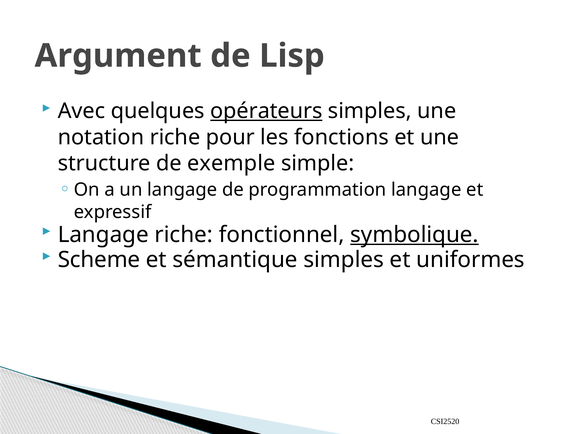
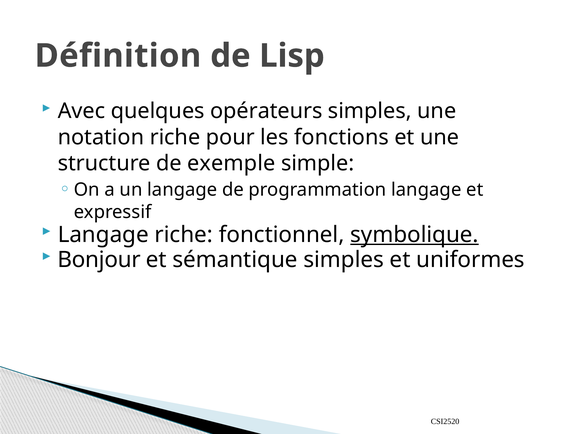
Argument: Argument -> Définition (118, 56)
opérateurs underline: present -> none (266, 111)
Scheme: Scheme -> Bonjour (99, 259)
